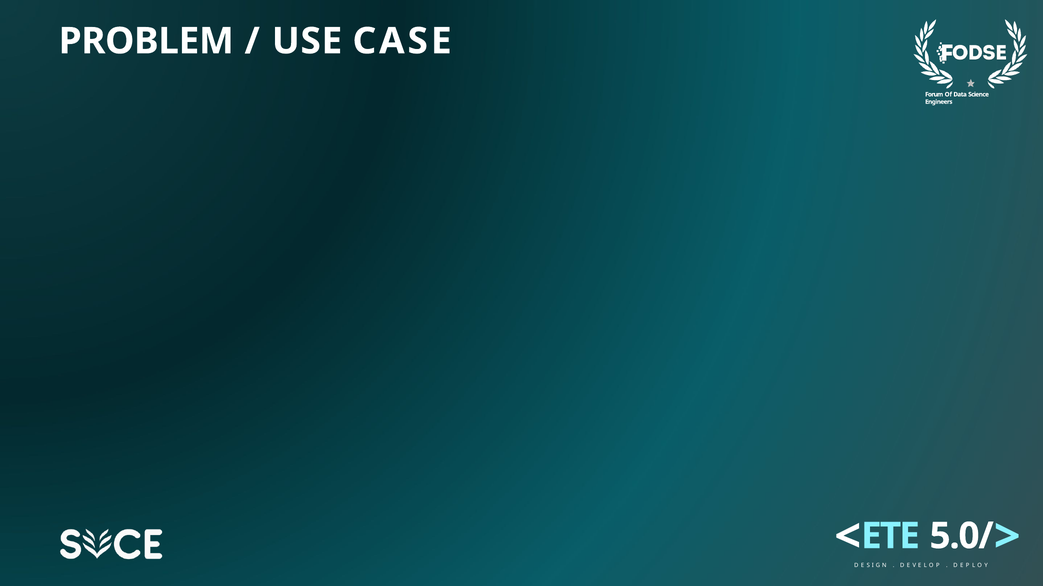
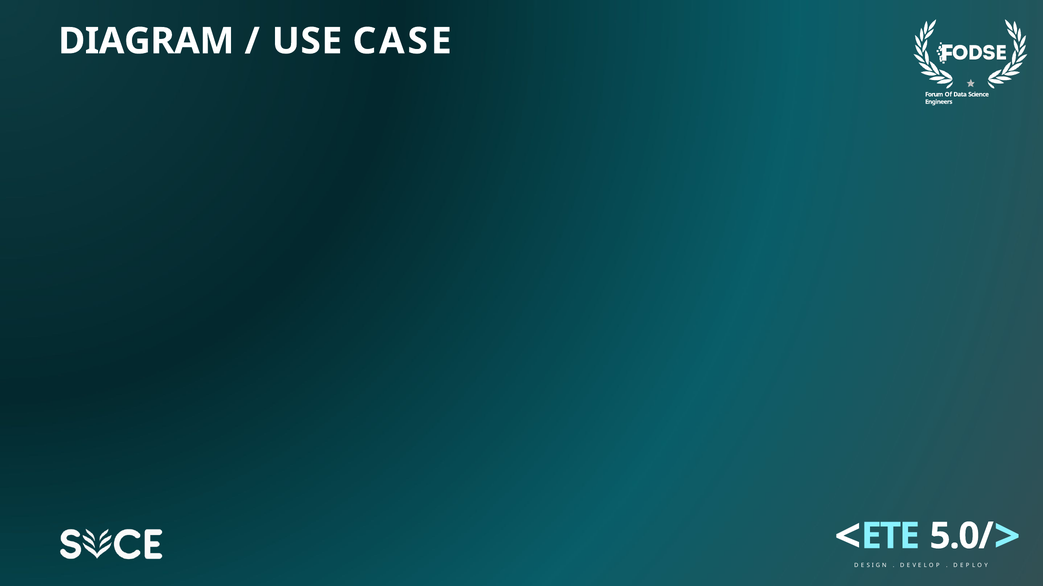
PROBLEM: PROBLEM -> DIAGRAM (146, 41)
